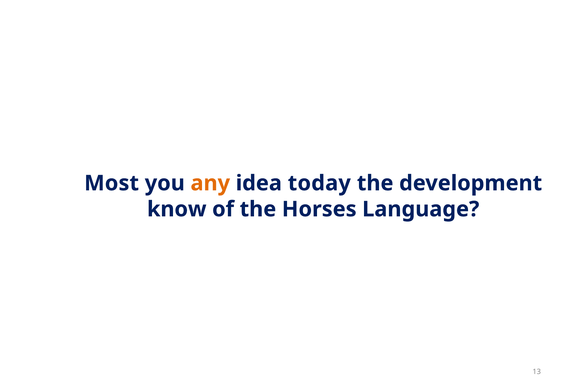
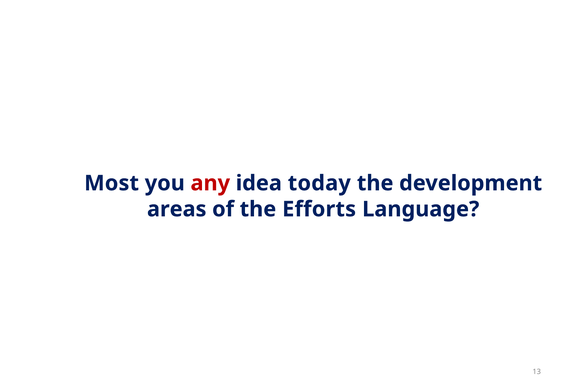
any colour: orange -> red (210, 183)
know: know -> areas (177, 210)
Horses: Horses -> Efforts (319, 210)
